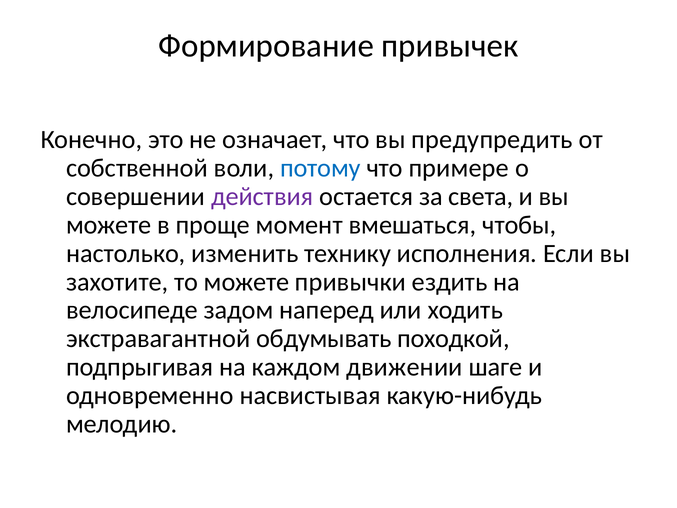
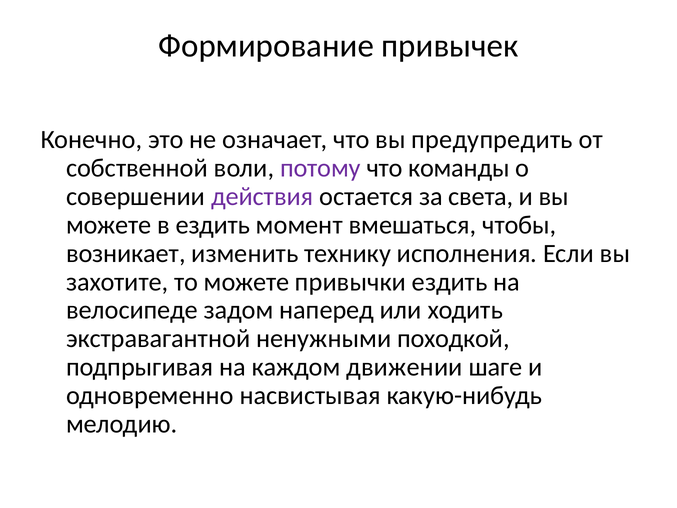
потому colour: blue -> purple (320, 168)
примере: примере -> команды (459, 168)
в проще: проще -> ездить (213, 225)
настолько: настолько -> возникает (126, 253)
обдумывать: обдумывать -> ненужными (324, 339)
